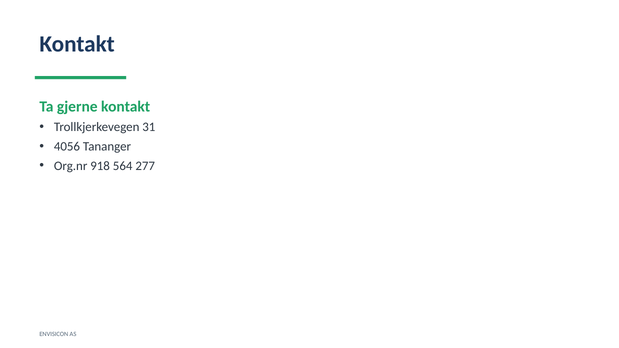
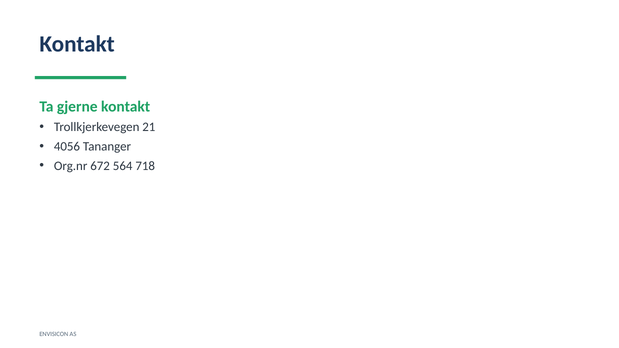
31: 31 -> 21 (149, 127)
918: 918 -> 672 (100, 166)
277: 277 -> 718 (145, 166)
